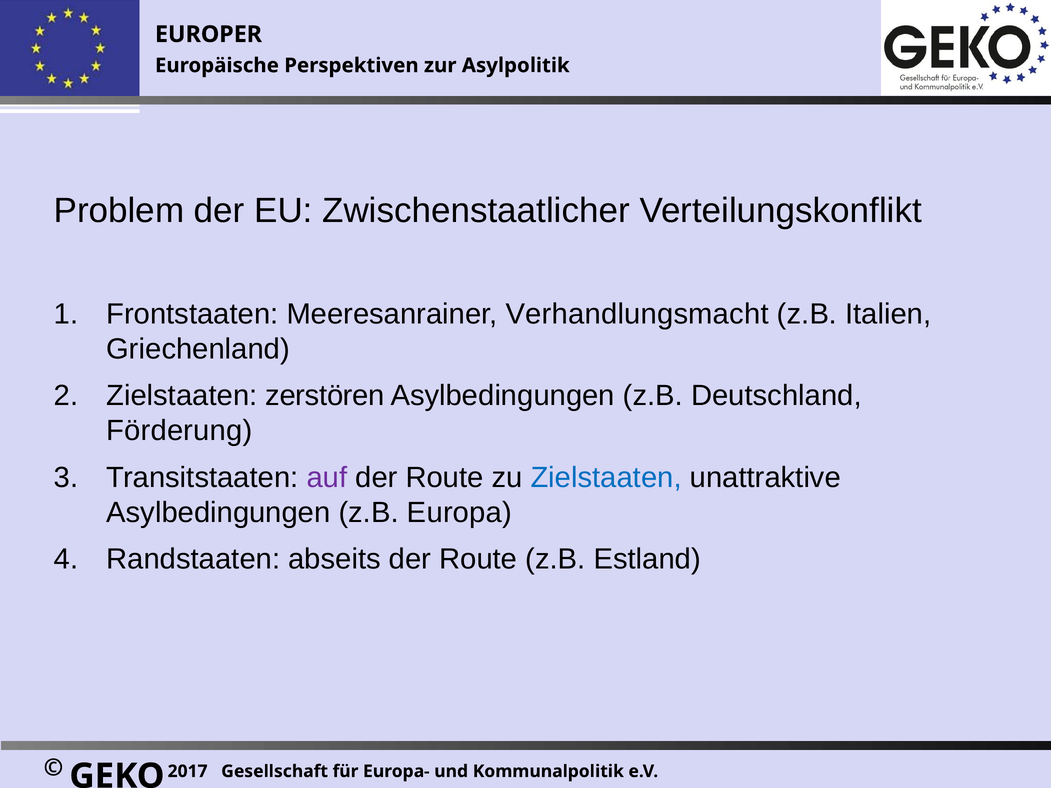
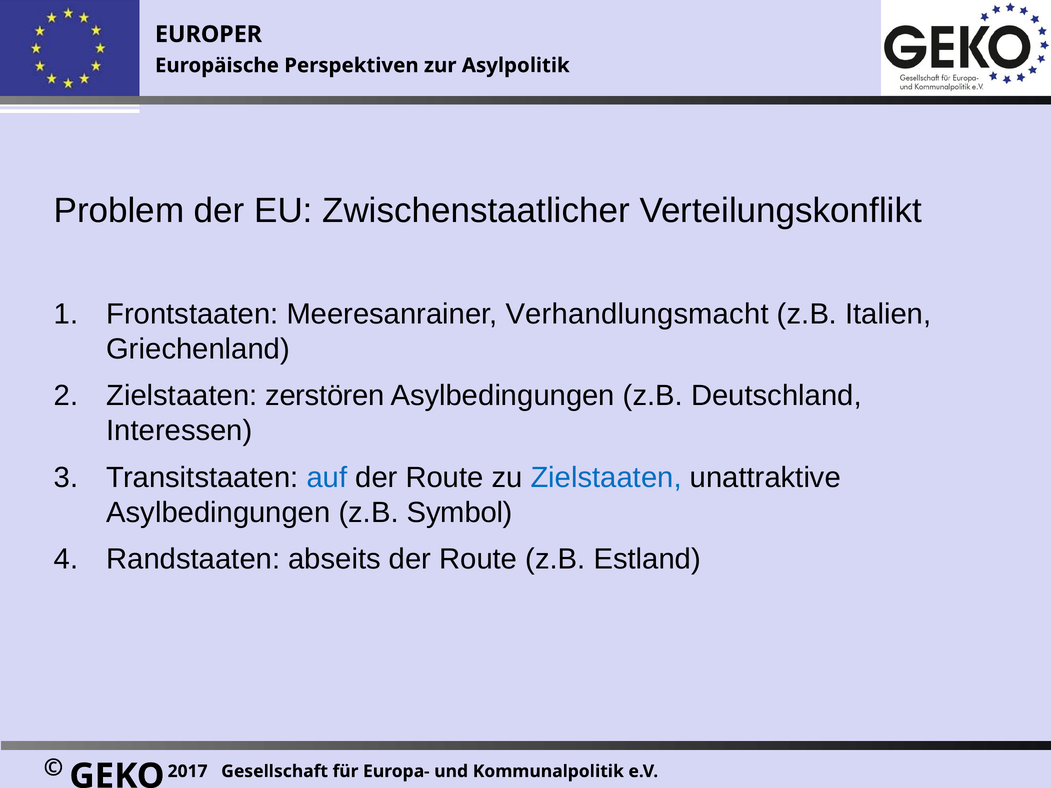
Förderung: Förderung -> Interessen (179, 431)
auf colour: purple -> blue (327, 478)
Europa: Europa -> Symbol (460, 513)
